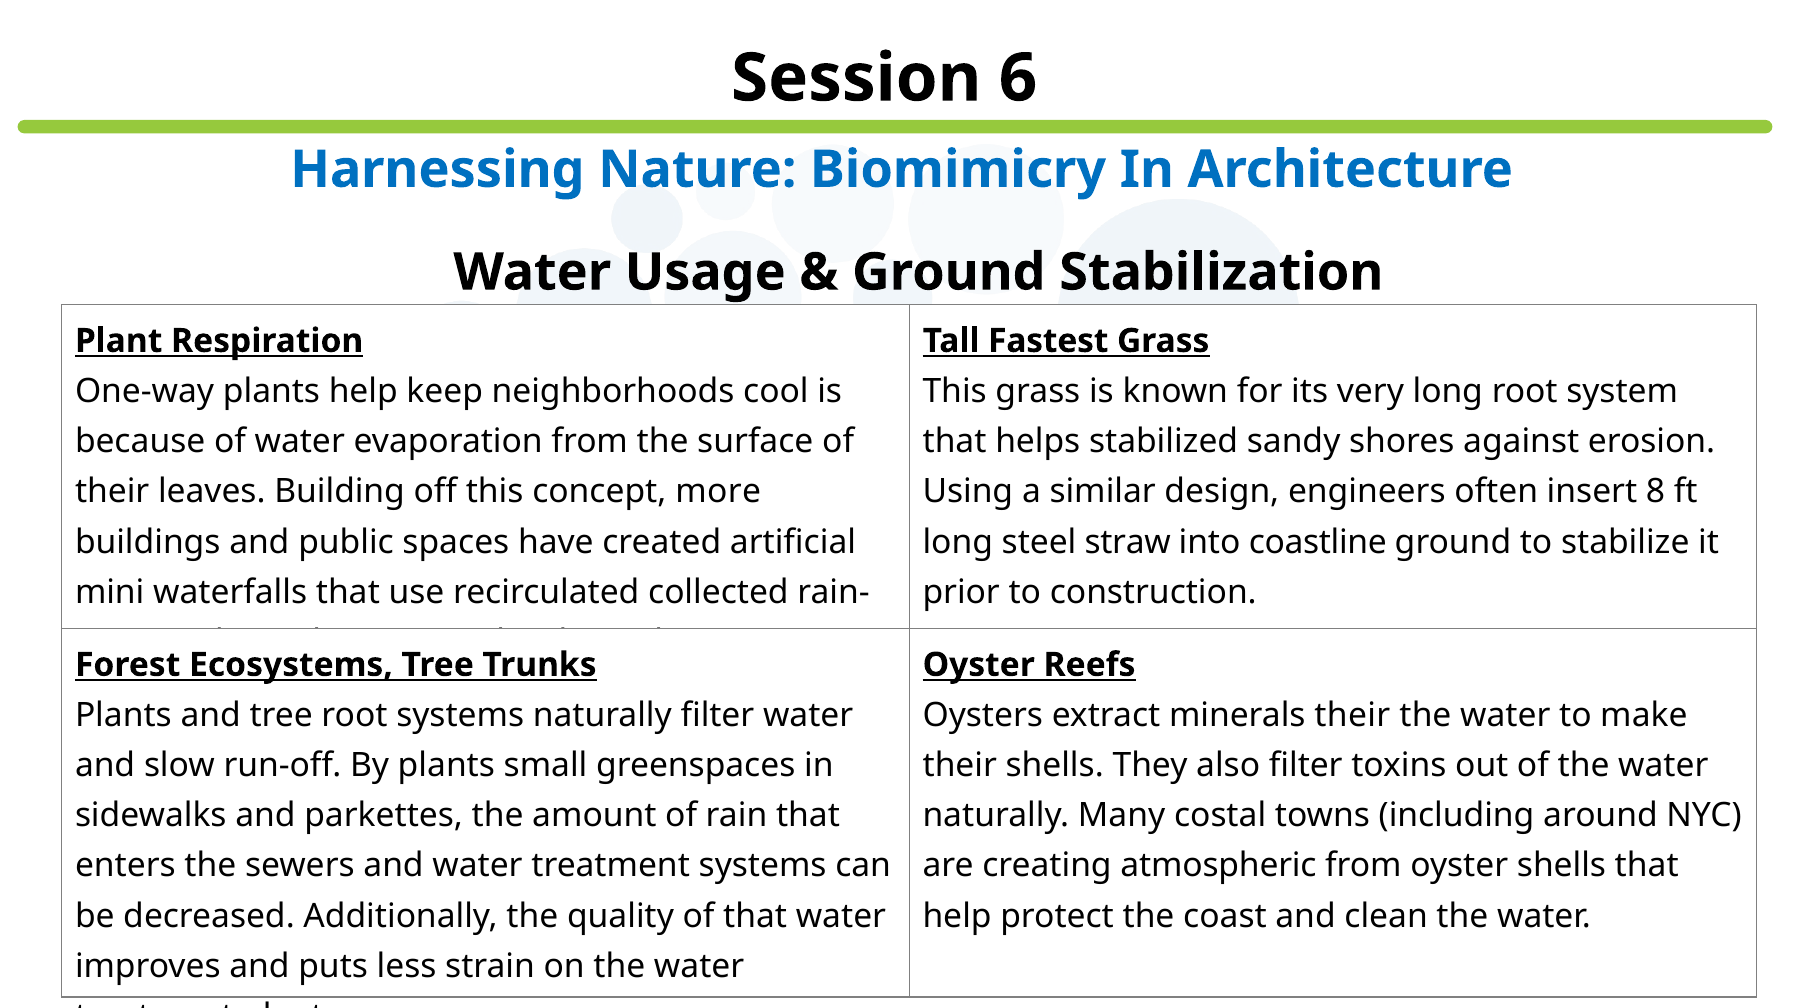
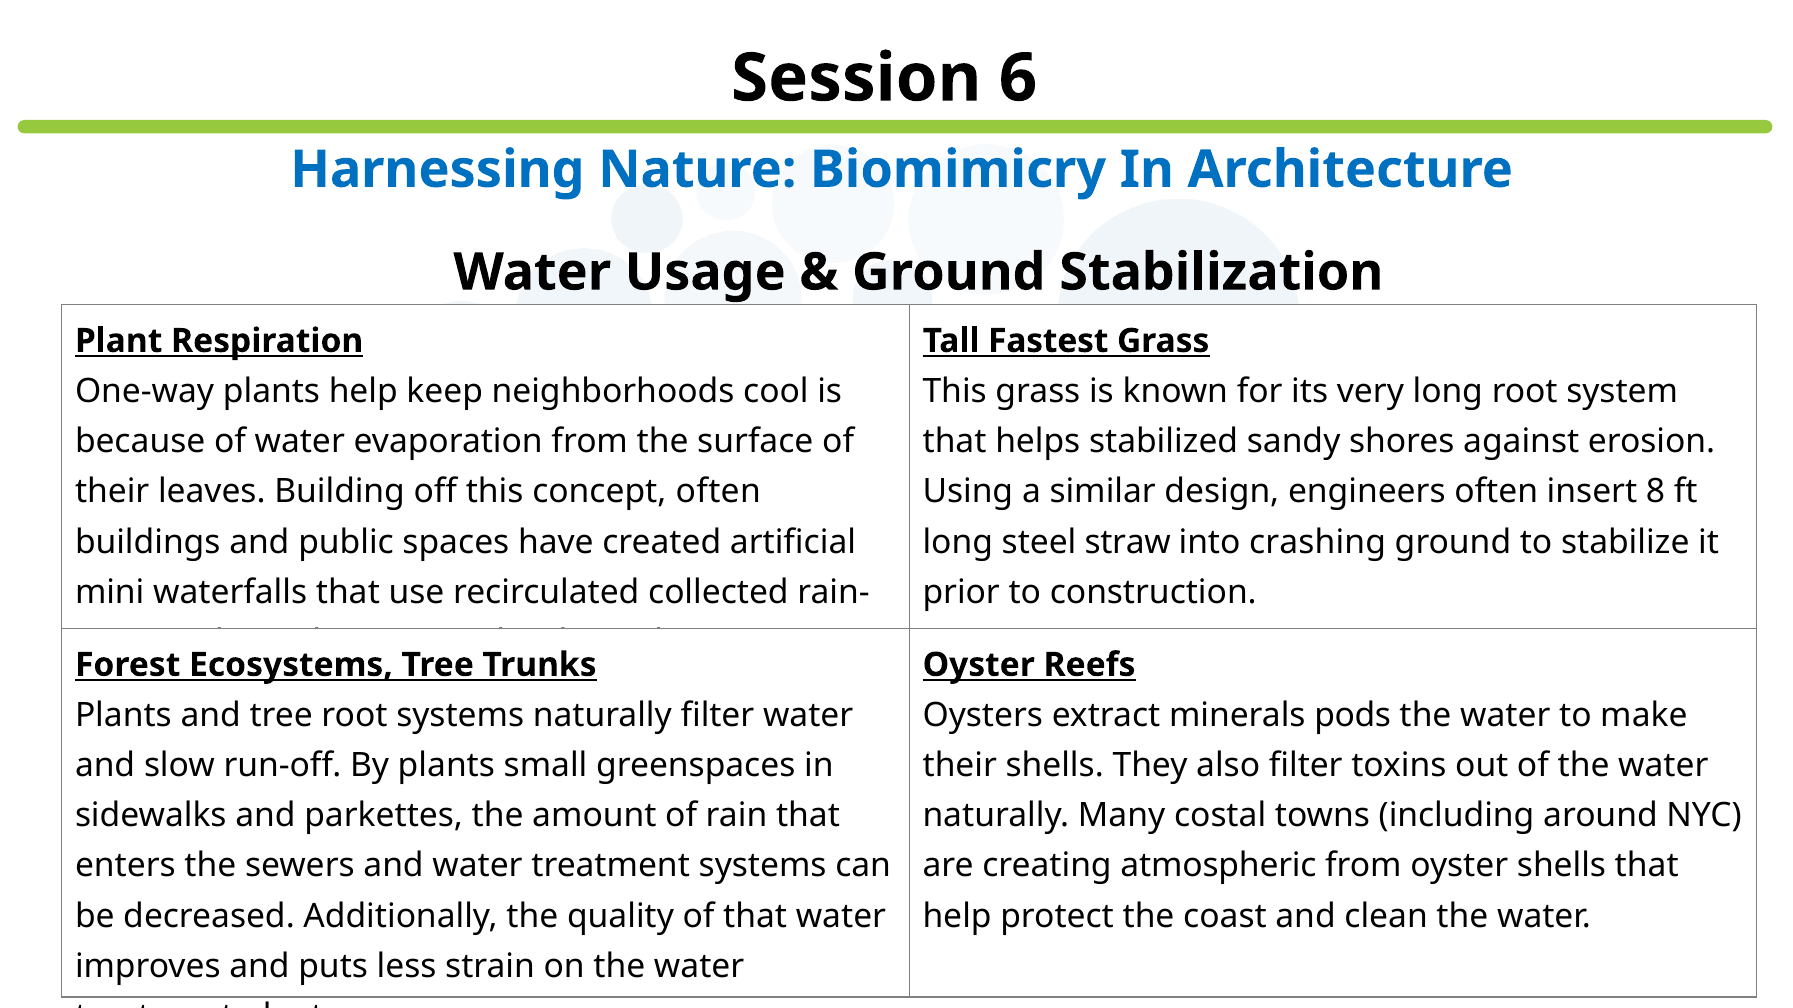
concept more: more -> often (718, 492)
coastline: coastline -> crashing (1318, 542)
minerals their: their -> pods (1353, 715)
